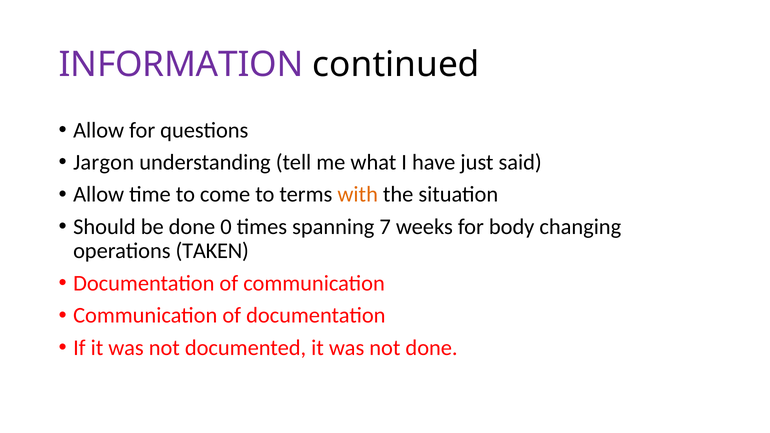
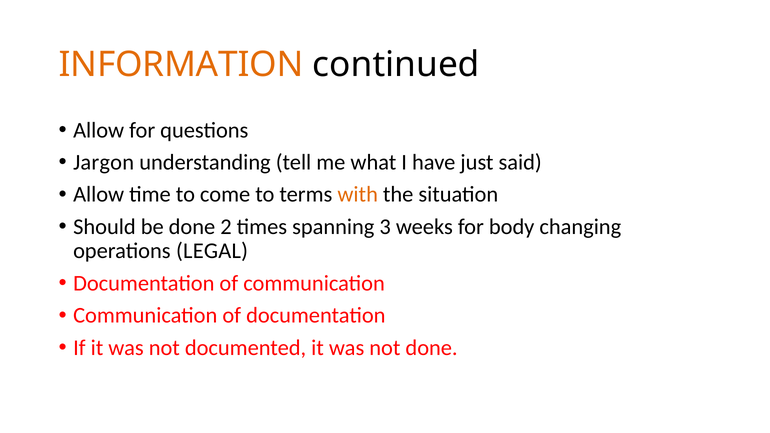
INFORMATION colour: purple -> orange (181, 65)
0: 0 -> 2 (226, 227)
7: 7 -> 3 (385, 227)
TAKEN: TAKEN -> LEGAL (212, 251)
